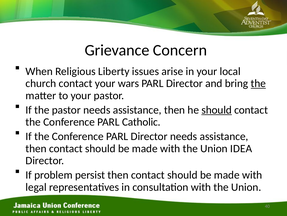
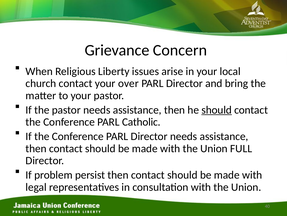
wars: wars -> over (128, 83)
the underline: present -> none (258, 83)
IDEA: IDEA -> FULL (241, 148)
